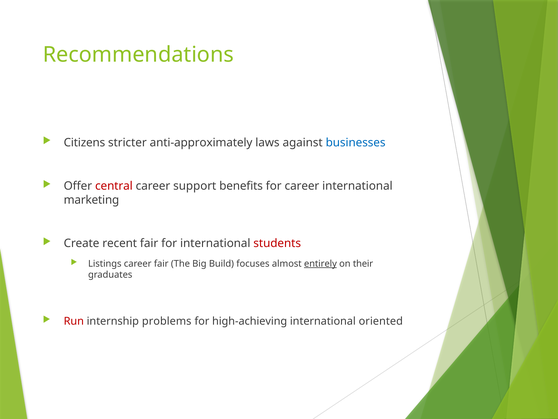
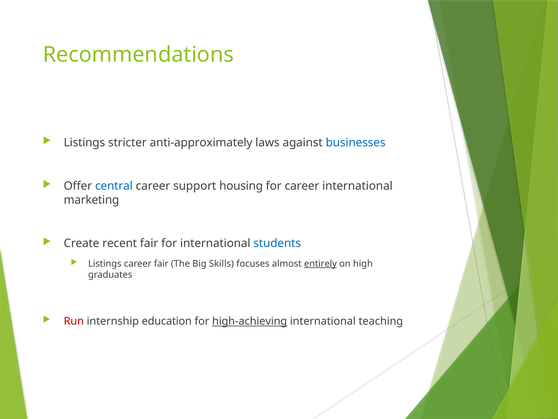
Citizens: Citizens -> Listings (84, 142)
central colour: red -> blue (114, 186)
benefits: benefits -> housing (241, 186)
students colour: red -> blue (277, 243)
Build: Build -> Skills (221, 263)
their: their -> high (363, 263)
problems: problems -> education (167, 321)
high-achieving underline: none -> present (250, 321)
oriented: oriented -> teaching (381, 321)
